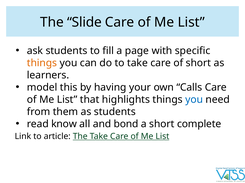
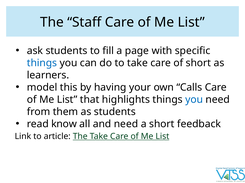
Slide: Slide -> Staff (84, 22)
things colour: orange -> blue (42, 63)
and bond: bond -> need (126, 124)
complete: complete -> feedback (199, 124)
